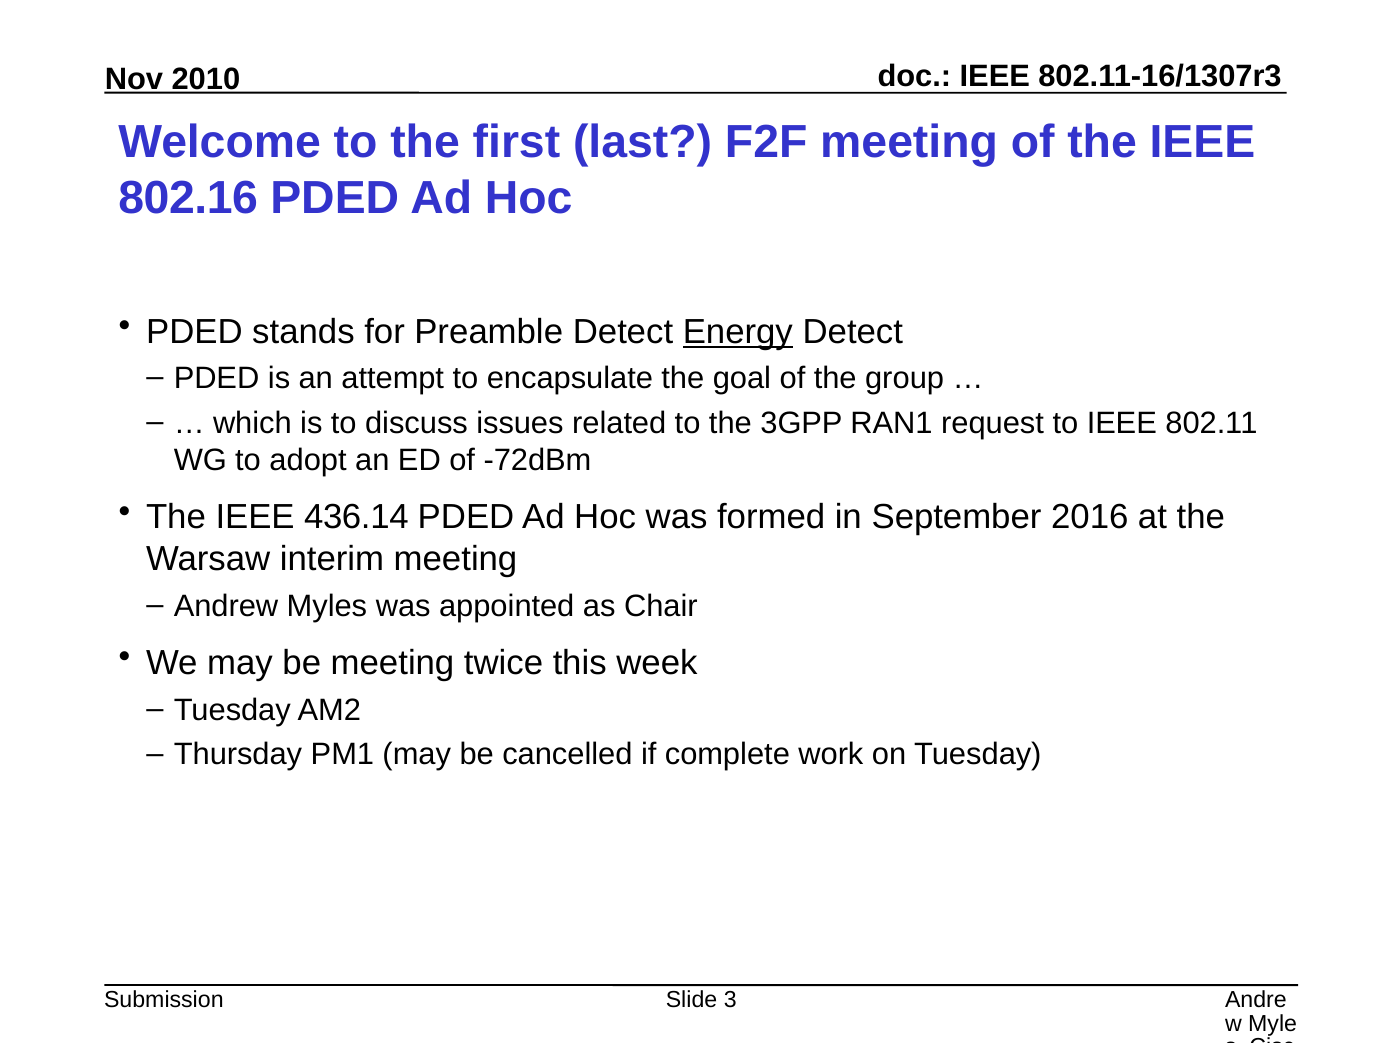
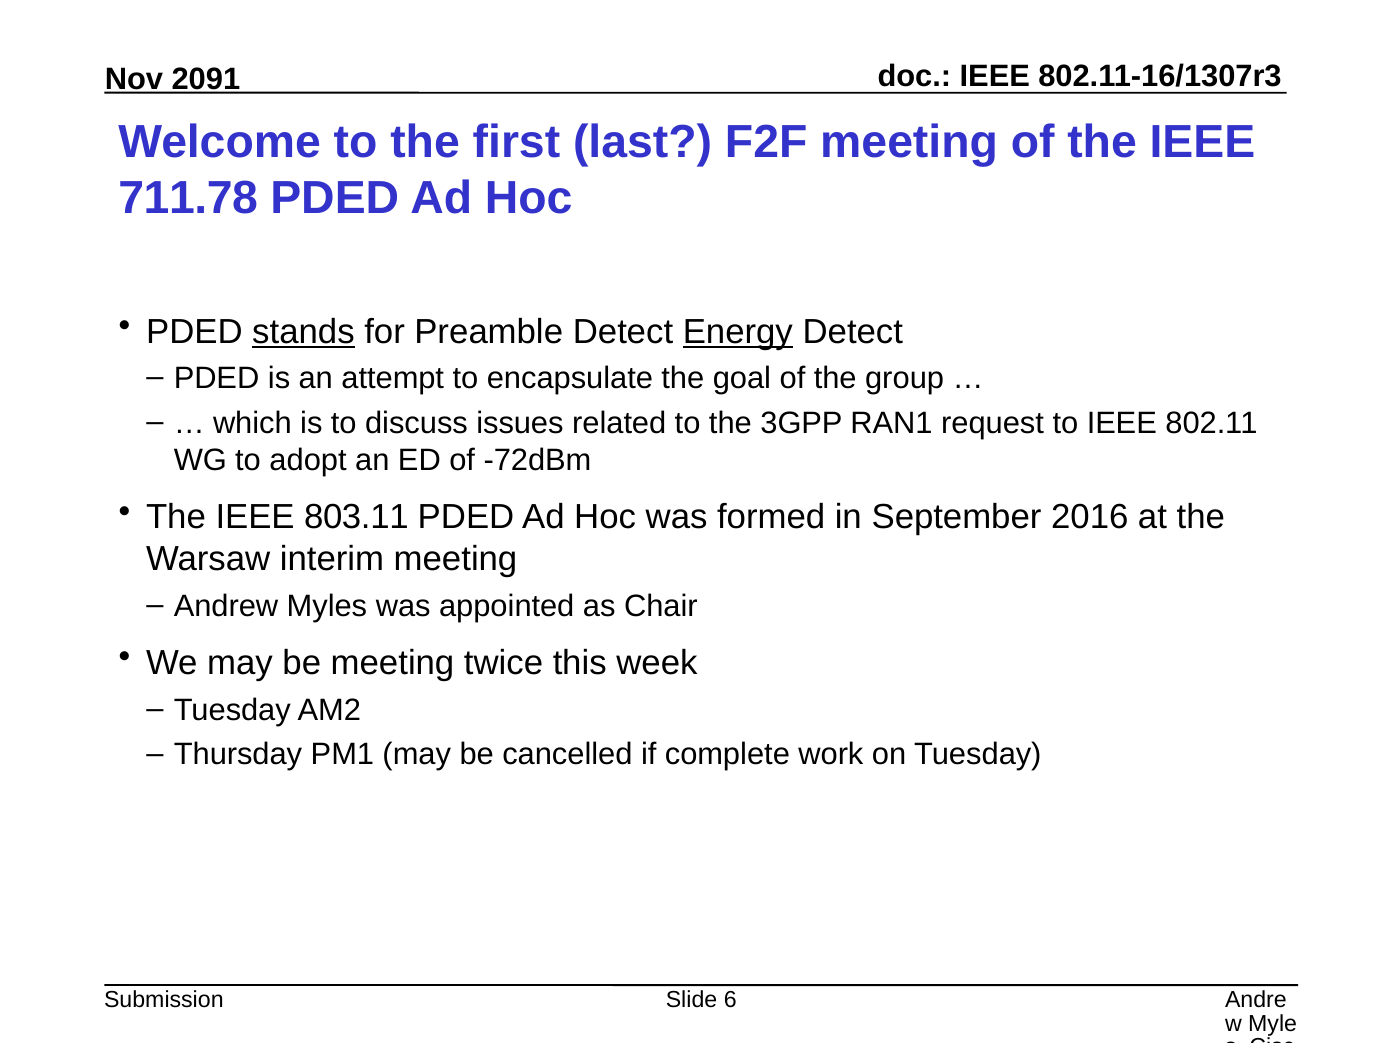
2010: 2010 -> 2091 (206, 79)
802.16: 802.16 -> 711.78 (188, 198)
stands underline: none -> present (303, 332)
436.14: 436.14 -> 803.11 (356, 517)
3: 3 -> 6 (730, 1001)
